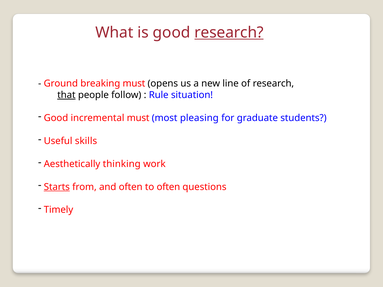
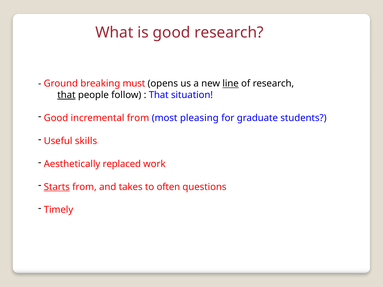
research underline: present -> none (229, 33)
line underline: none -> present (231, 84)
Rule: Rule -> That (159, 95)
incremental must: must -> from (138, 118)
thinking: thinking -> replaced (122, 164)
and often: often -> takes (131, 187)
